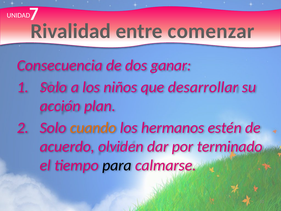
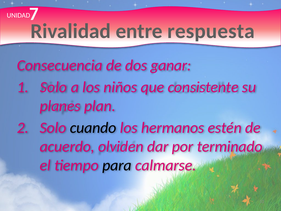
comenzar: comenzar -> respuesta (211, 31)
desarrollar: desarrollar -> consistente (203, 87)
acción: acción -> planes (60, 106)
cuando colour: orange -> black (93, 128)
